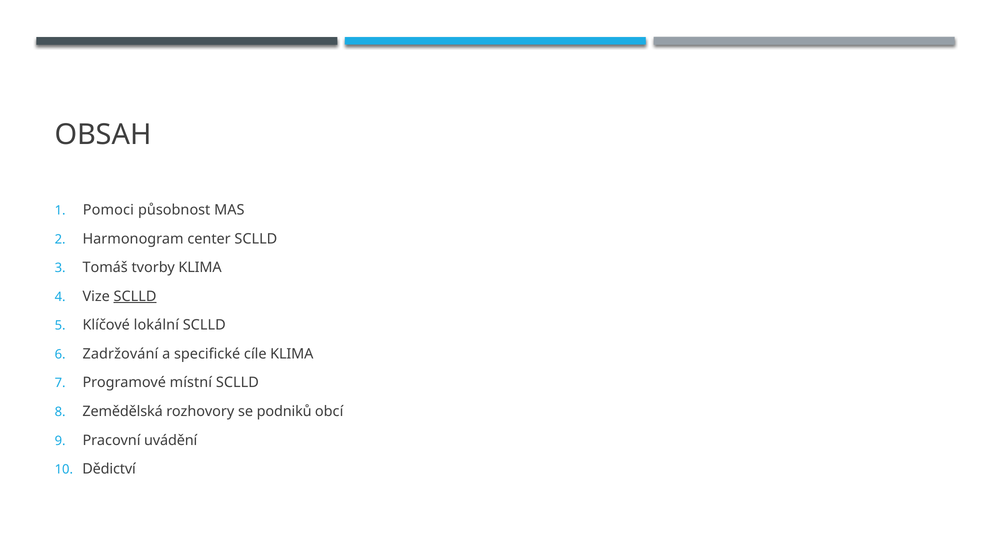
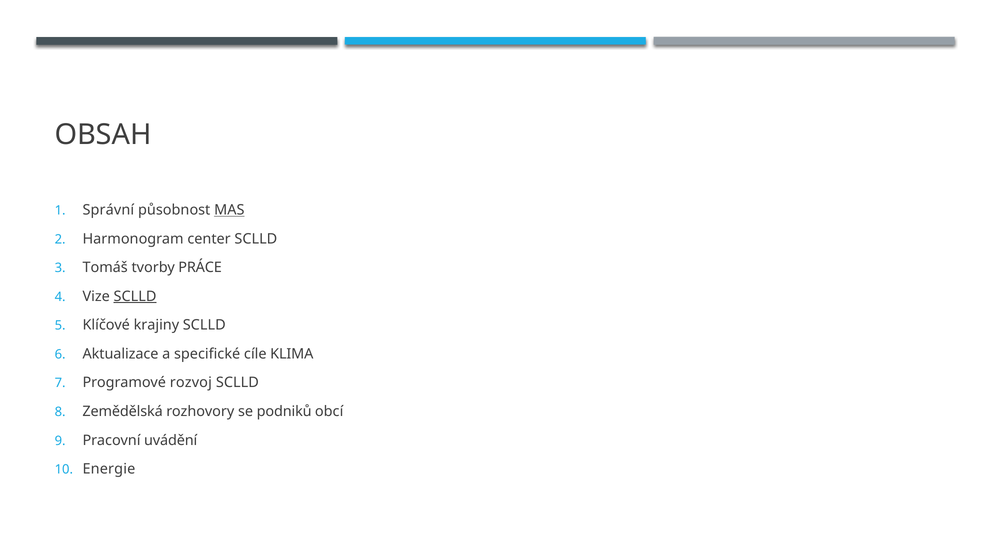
Pomoci: Pomoci -> Správní (108, 210)
MAS underline: none -> present (229, 210)
tvorby KLIMA: KLIMA -> PRÁCE (200, 268)
lokální: lokální -> krajiny (156, 325)
Zadržování: Zadržování -> Aktualizace (121, 354)
místní: místní -> rozvoj (191, 383)
Dědictví: Dědictví -> Energie (109, 469)
